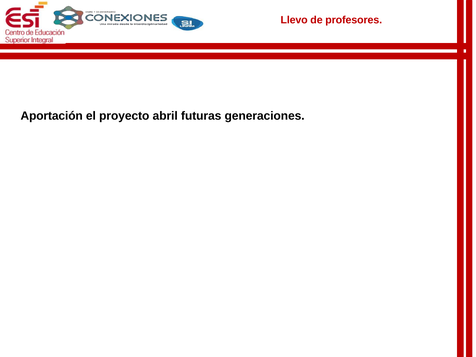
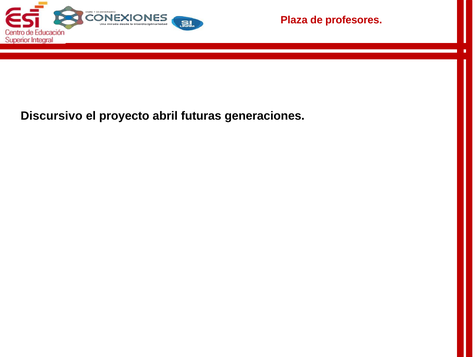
Llevo: Llevo -> Plaza (294, 20)
Aportación: Aportación -> Discursivo (52, 116)
